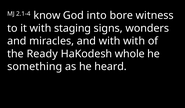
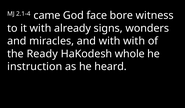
know: know -> came (47, 16)
into: into -> face (97, 16)
staging: staging -> already (73, 28)
something: something -> instruction (35, 67)
